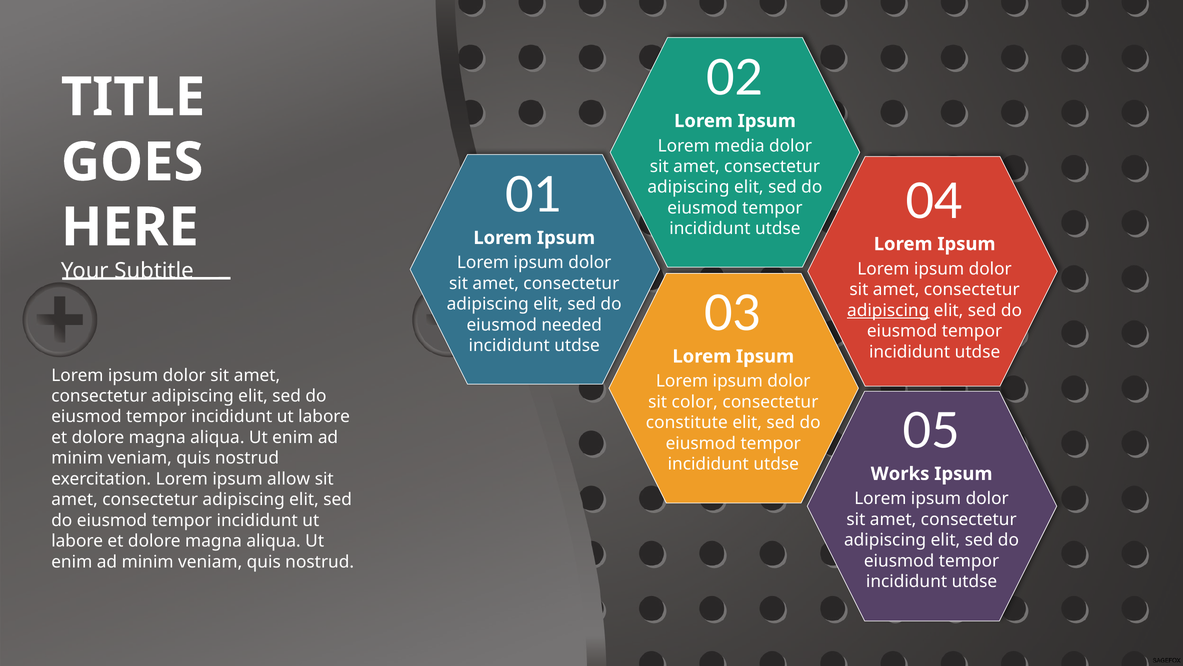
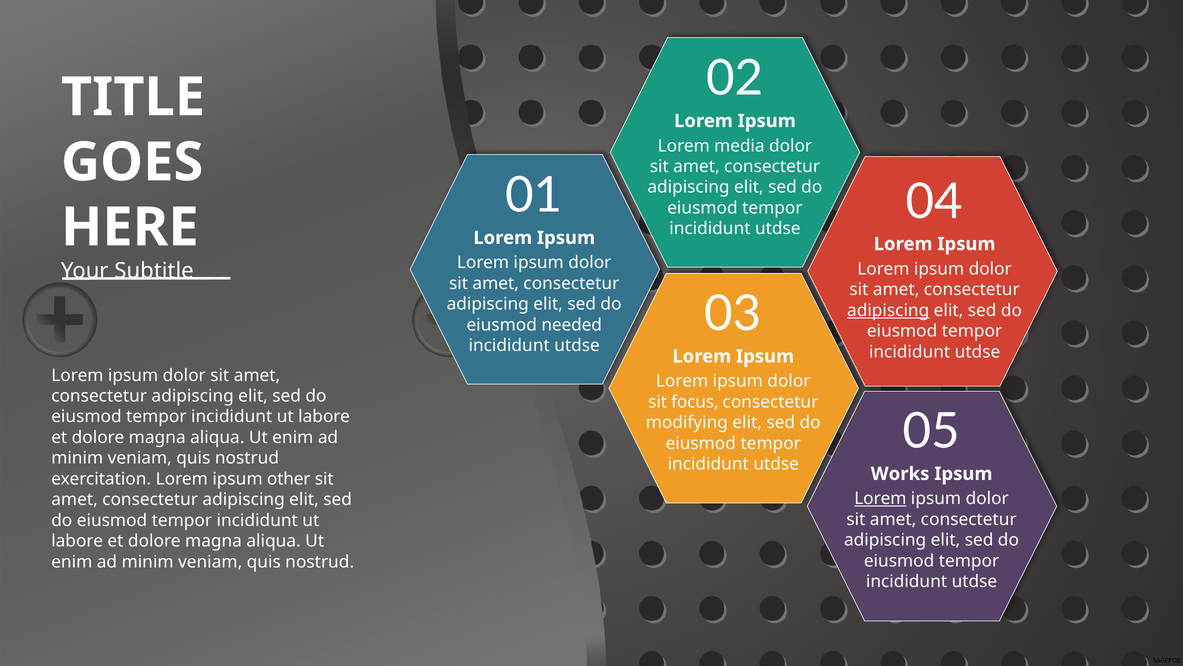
color: color -> focus (695, 402)
constitute: constitute -> modifying (687, 422)
allow: allow -> other (289, 479)
Lorem underline: none -> present (880, 498)
